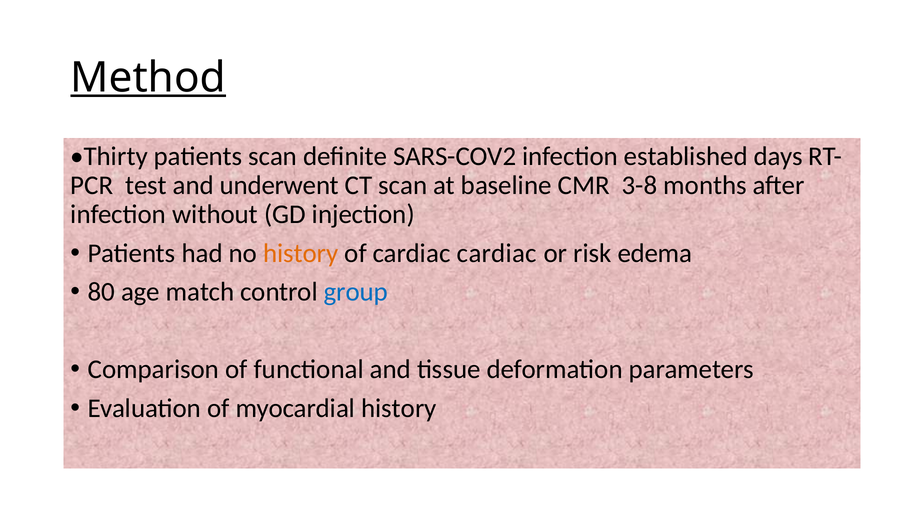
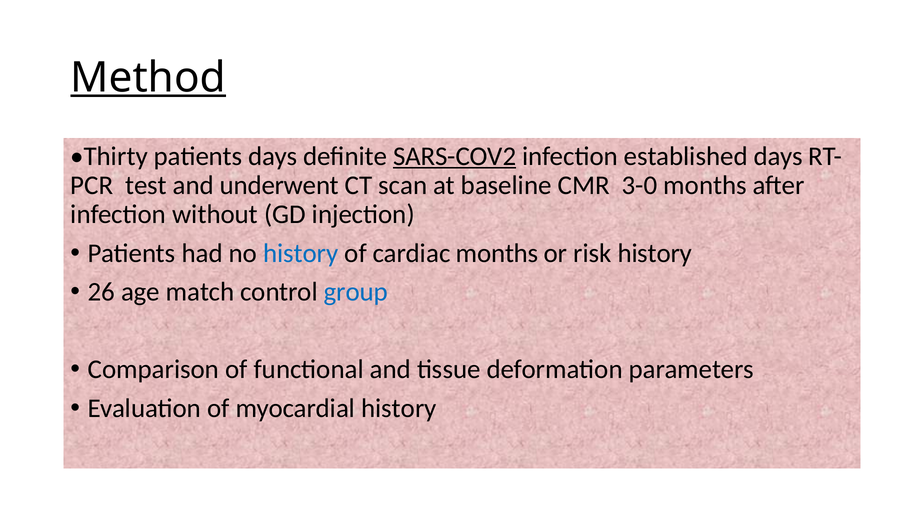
patients scan: scan -> days (273, 156)
SARS-COV2 underline: none -> present (455, 156)
3-8: 3-8 -> 3-0 (640, 185)
history colour: orange -> blue (301, 253)
cardiac cardiac: cardiac -> months (497, 253)
risk edema: edema -> history (655, 253)
80: 80 -> 26 (101, 292)
